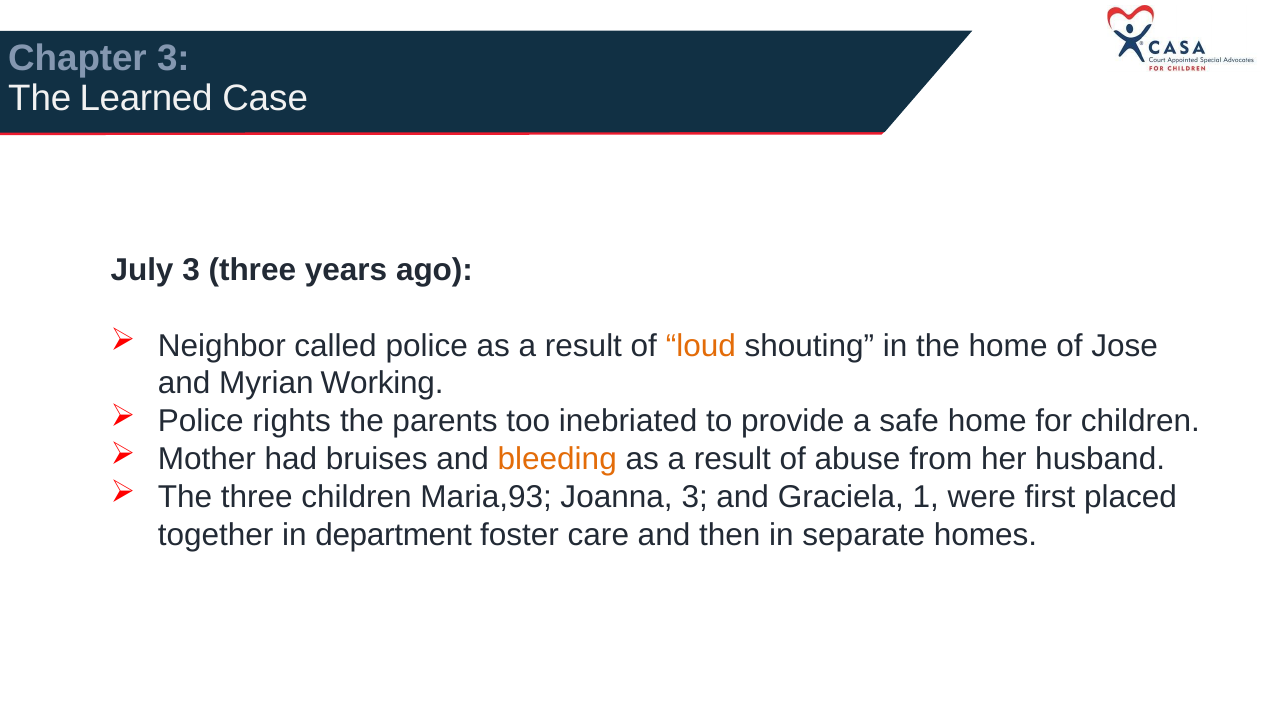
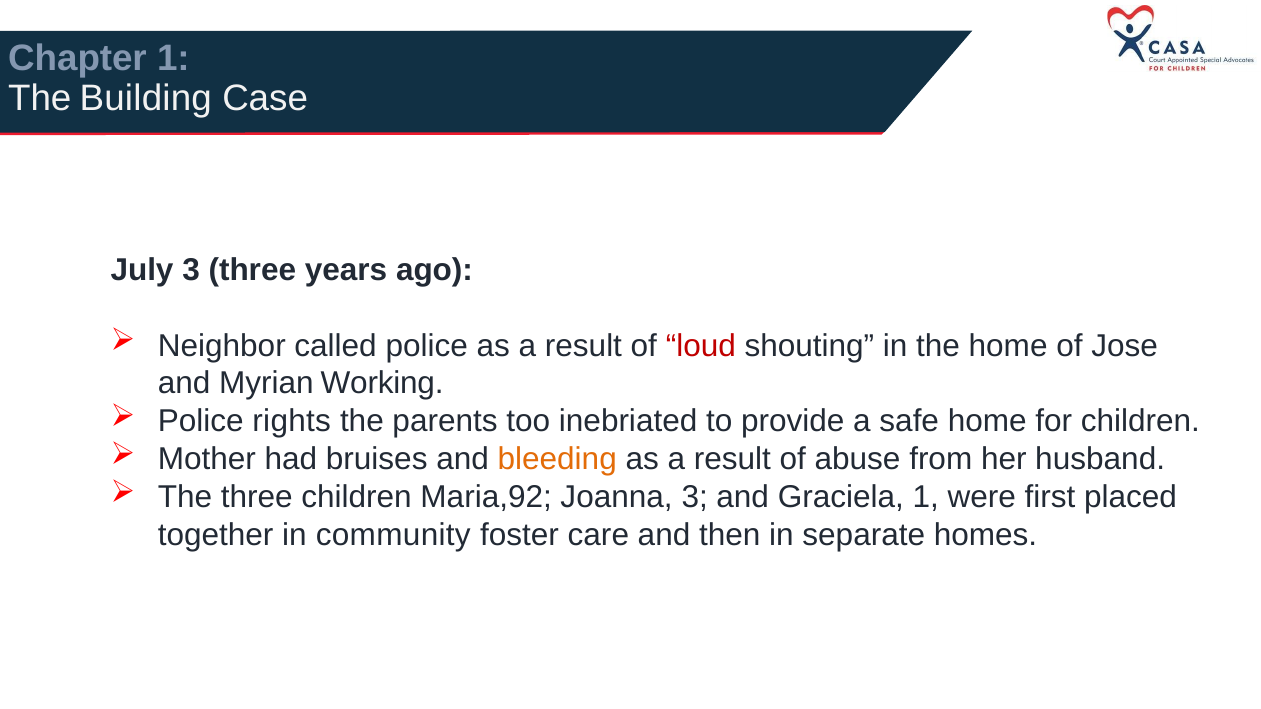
Chapter 3: 3 -> 1 (173, 58)
Learned: Learned -> Building (146, 98)
loud colour: orange -> red (701, 346)
Maria,93: Maria,93 -> Maria,92 (486, 497)
department: department -> community (393, 535)
